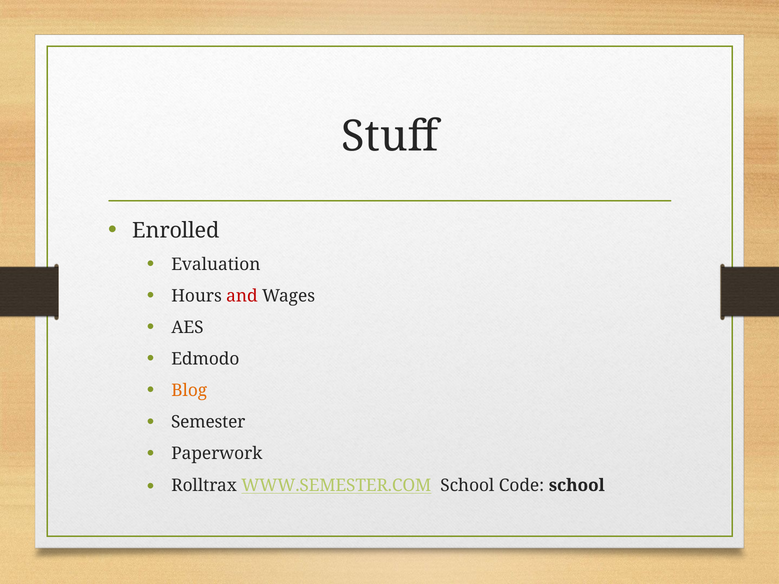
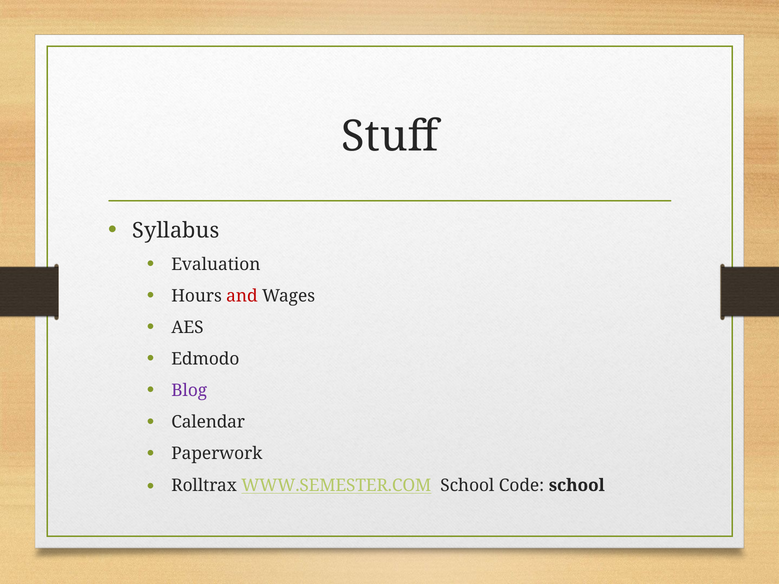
Enrolled: Enrolled -> Syllabus (176, 231)
Blog colour: orange -> purple (189, 391)
Semester: Semester -> Calendar (208, 422)
